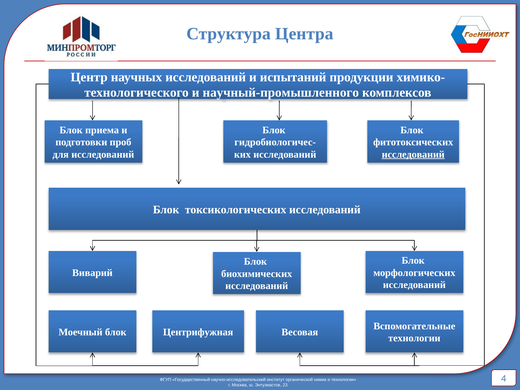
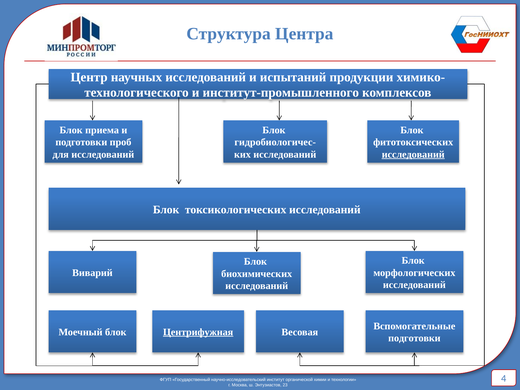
научный-промышленного: научный-промышленного -> институт-промышленного (281, 93)
Центрифужная underline: none -> present (198, 332)
технологии: технологии -> подготовки (414, 338)
